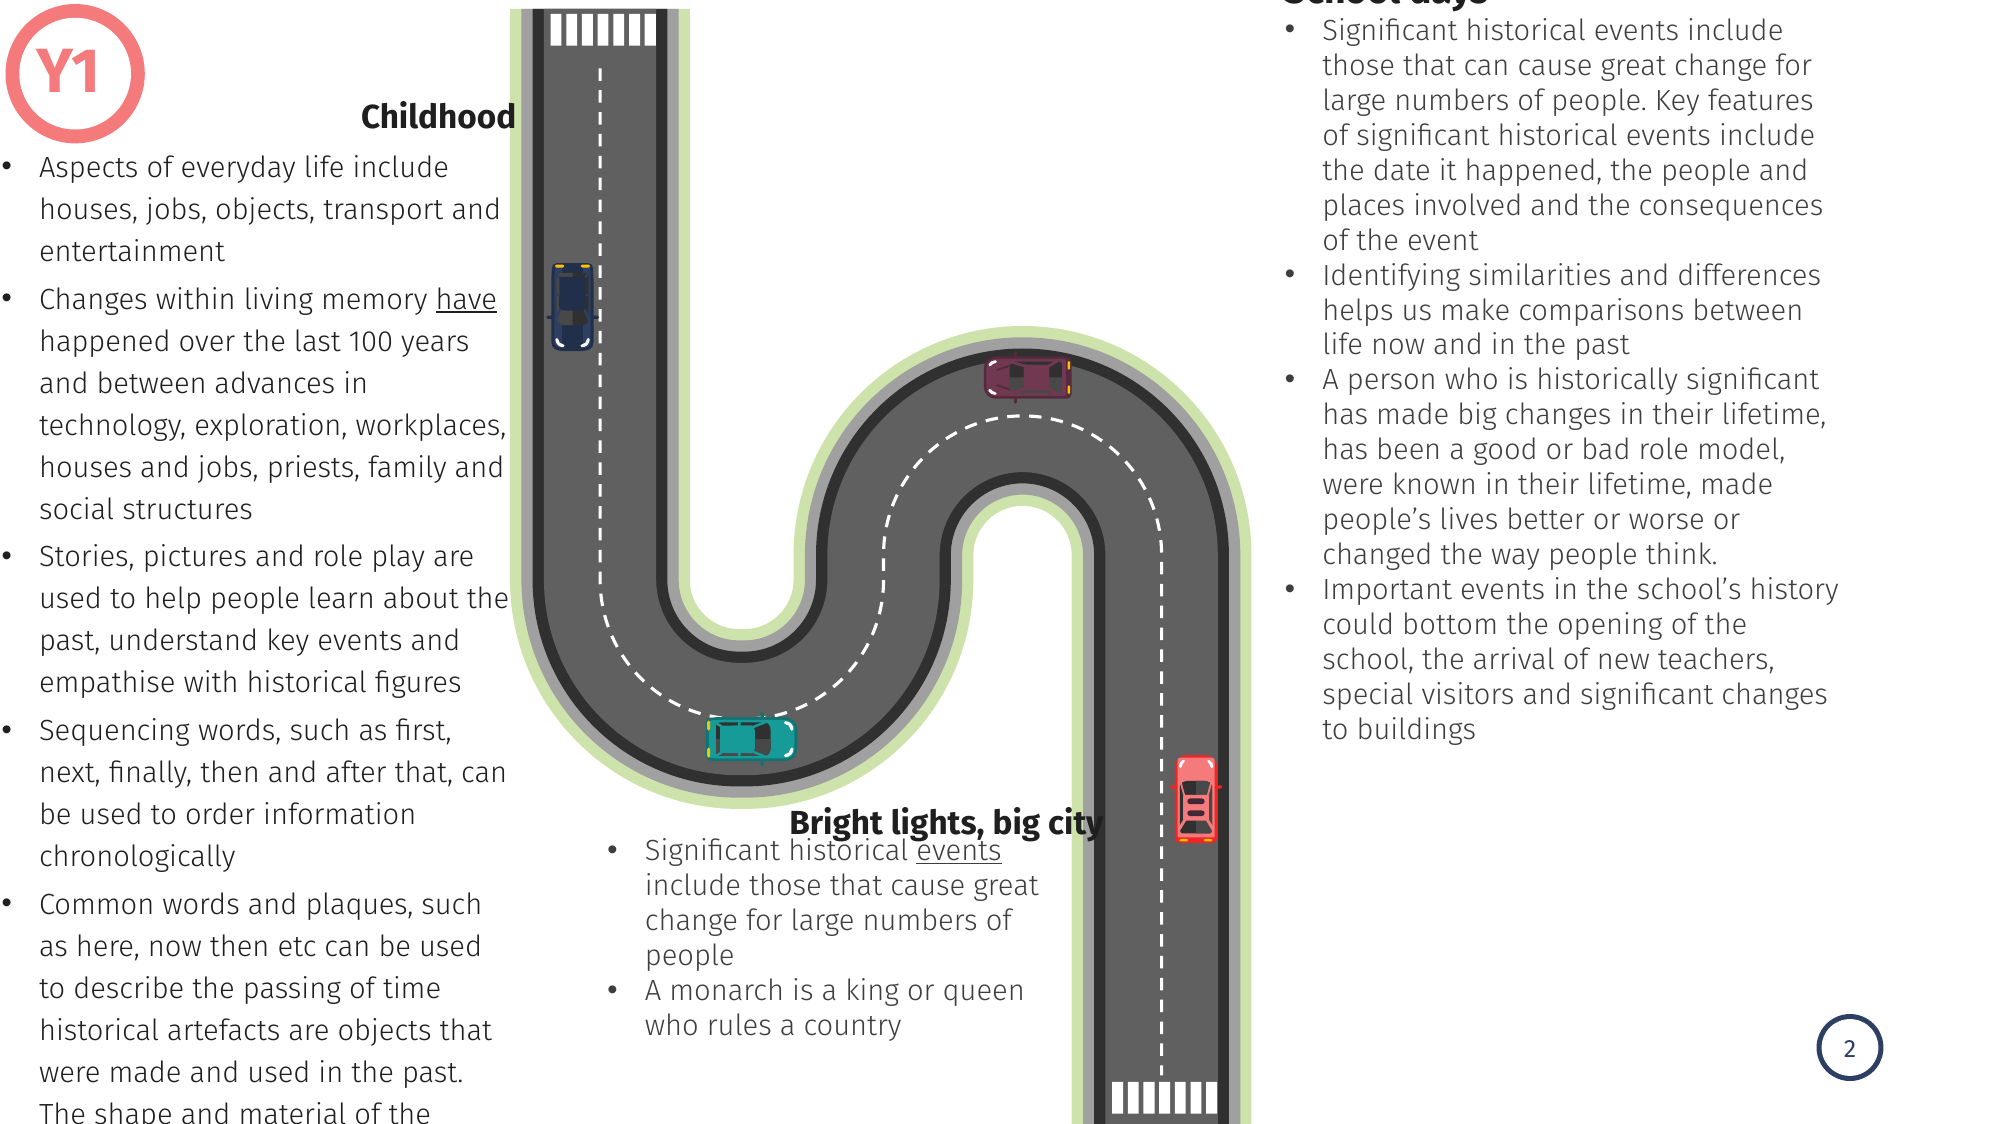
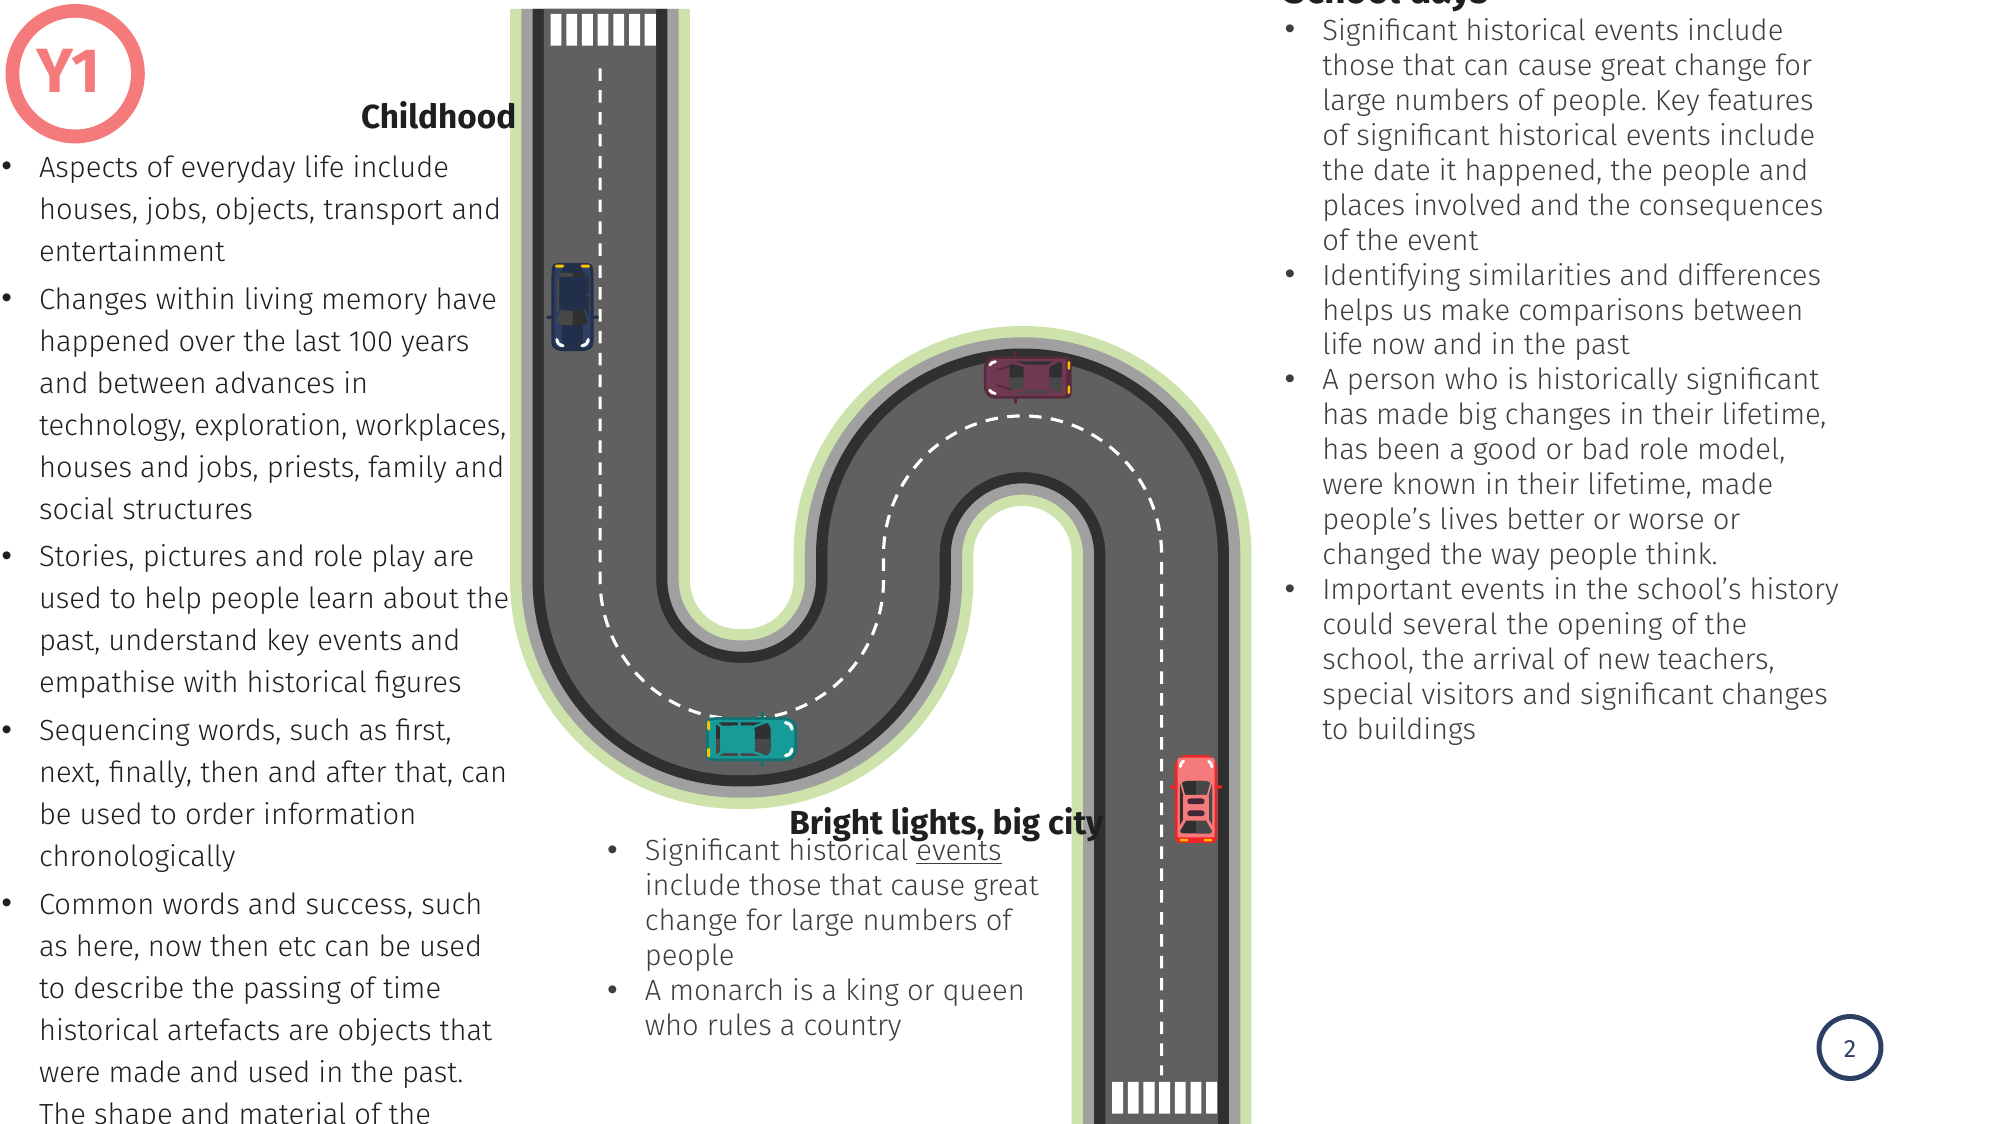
have underline: present -> none (466, 299)
bottom: bottom -> several (1450, 625)
plaques: plaques -> success (359, 905)
